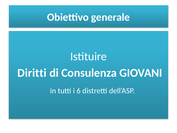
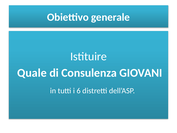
Diritti: Diritti -> Quale (32, 73)
